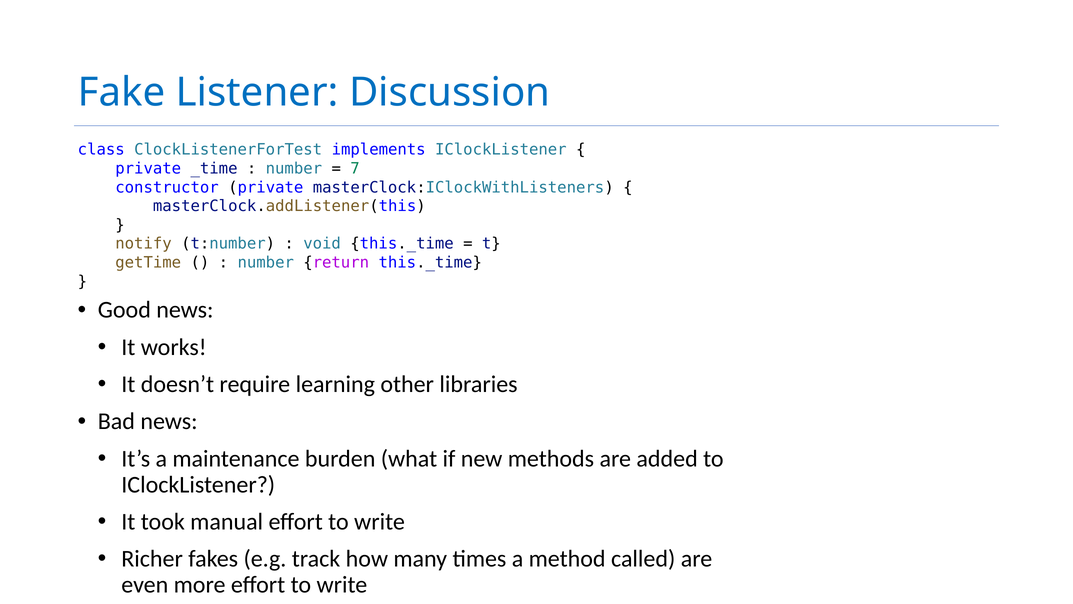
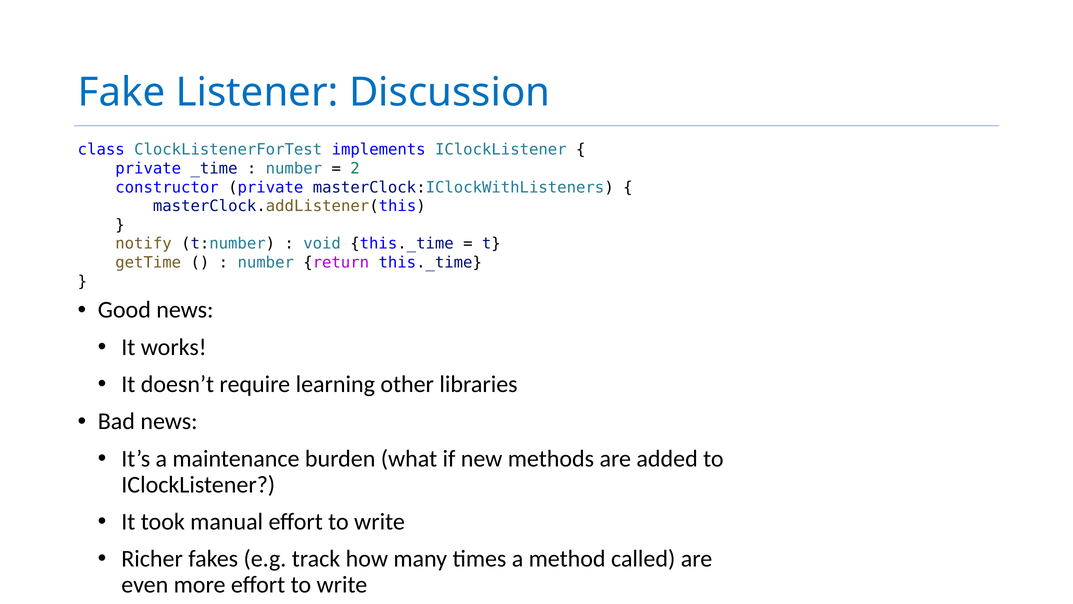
7: 7 -> 2 (355, 168)
